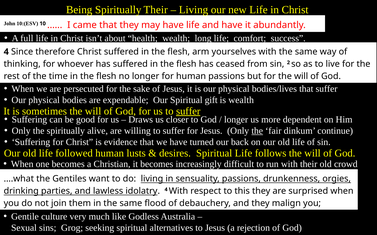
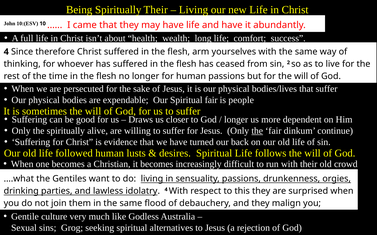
Spiritual gift: gift -> fair (211, 100)
is wealth: wealth -> people (241, 100)
suffer underline: present -> none (188, 111)
